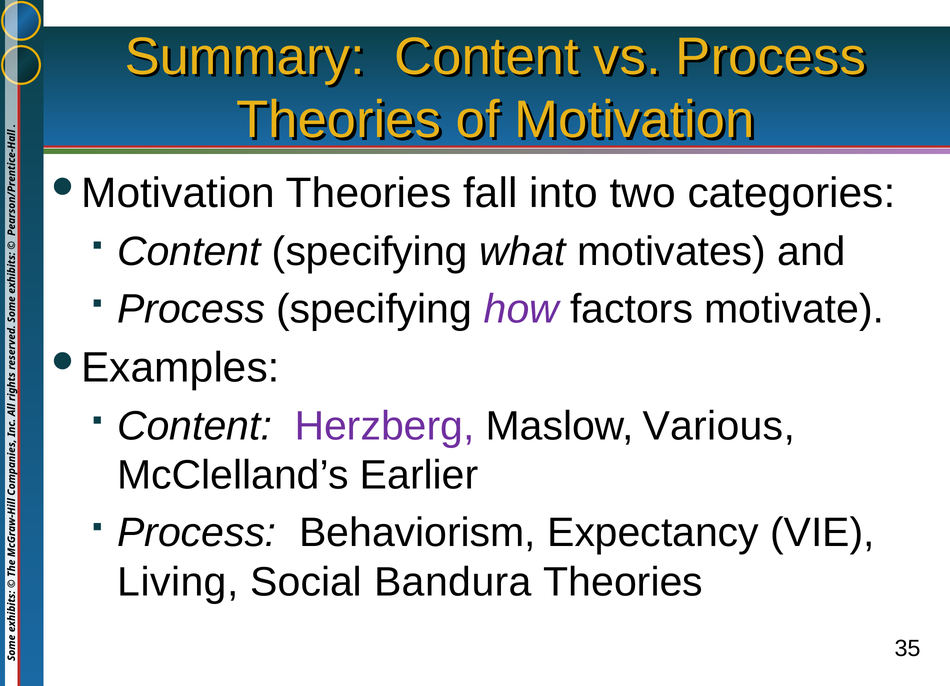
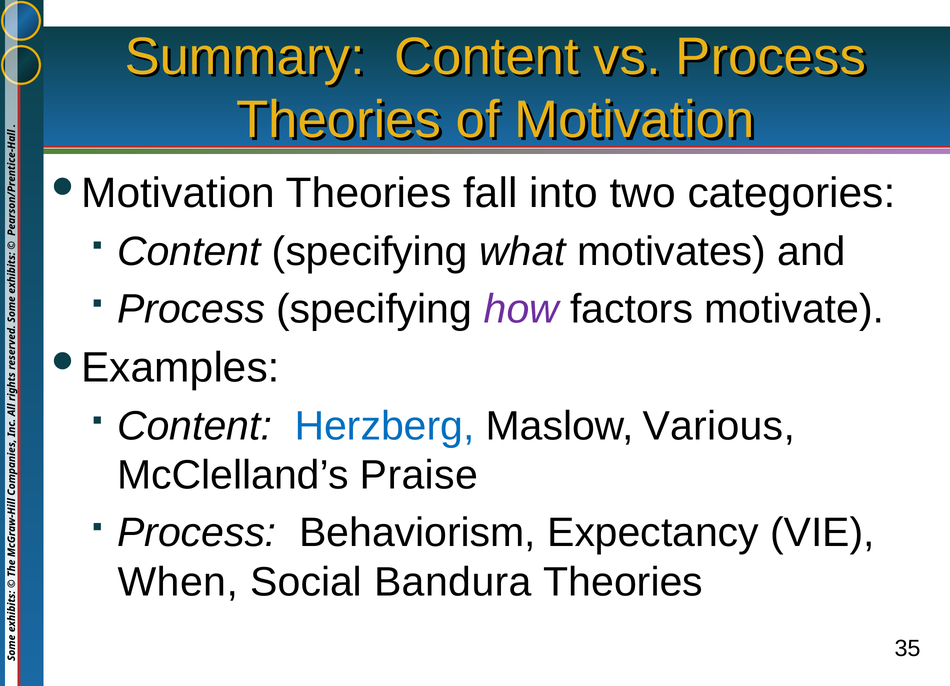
Herzberg colour: purple -> blue (384, 426)
Earlier: Earlier -> Praise (419, 475)
Living: Living -> When (178, 582)
